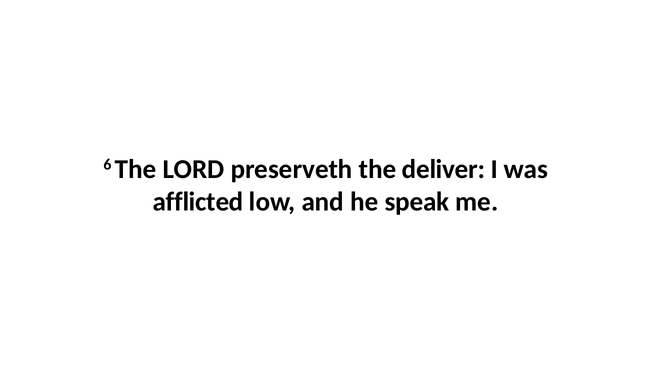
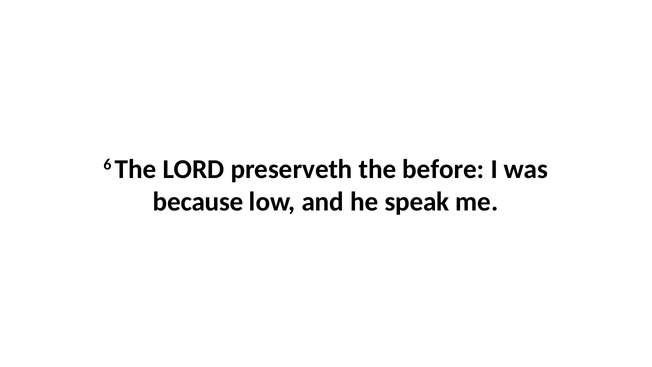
deliver: deliver -> before (443, 169)
afflicted: afflicted -> because (198, 202)
